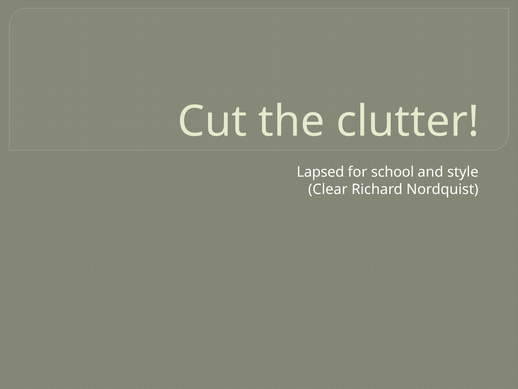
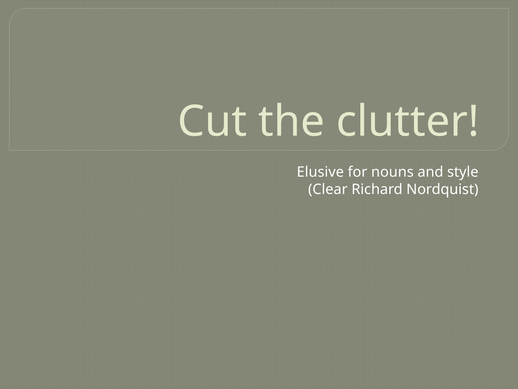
Lapsed: Lapsed -> Elusive (320, 172)
school: school -> nouns (392, 172)
